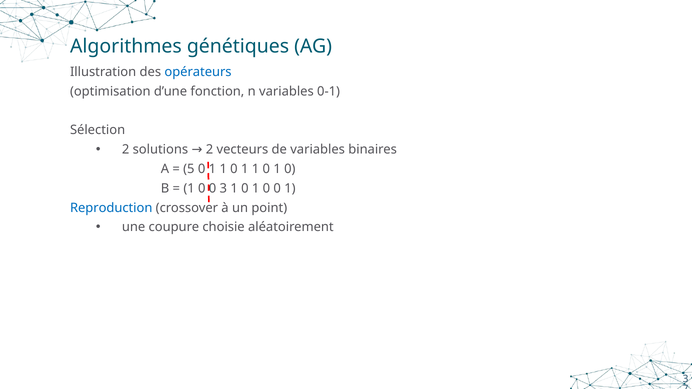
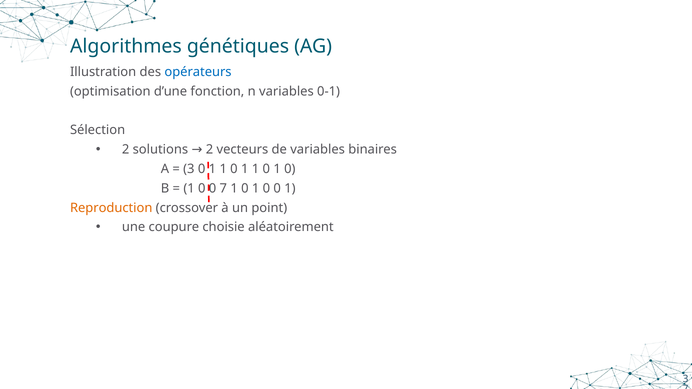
5: 5 -> 3 (189, 169)
0 3: 3 -> 7 (223, 188)
Reproduction colour: blue -> orange (111, 208)
